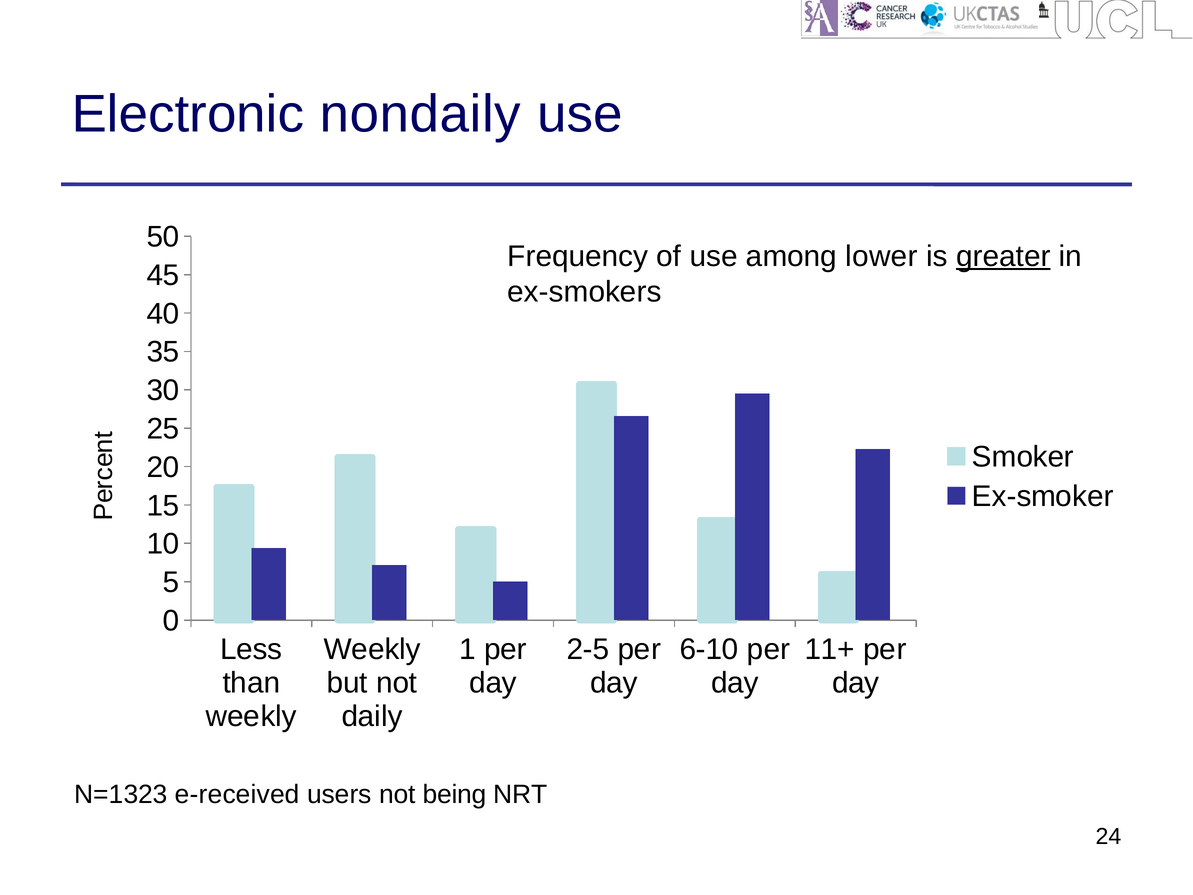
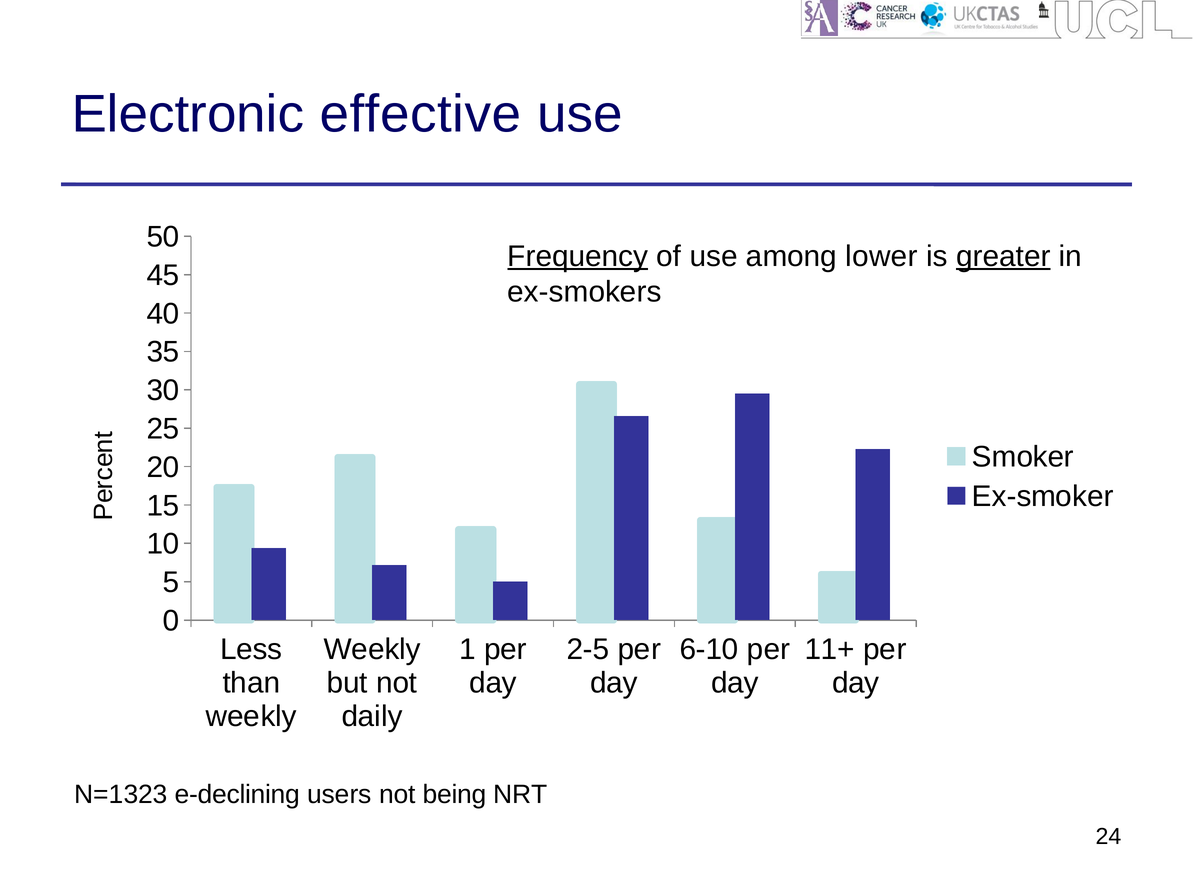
nondaily: nondaily -> effective (420, 114)
Frequency underline: none -> present (578, 256)
e-received: e-received -> e-declining (237, 794)
